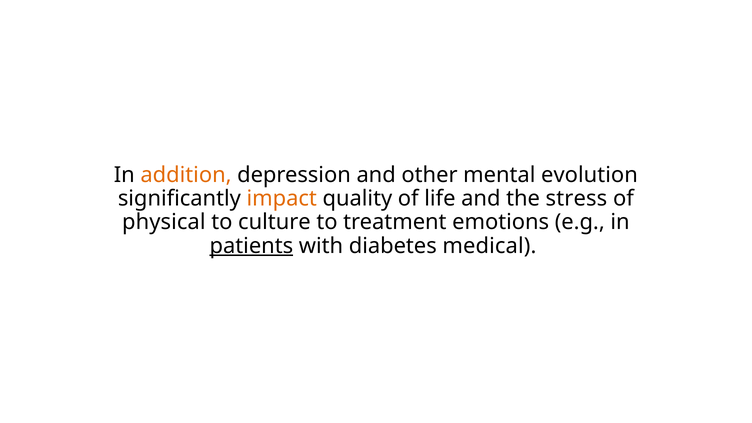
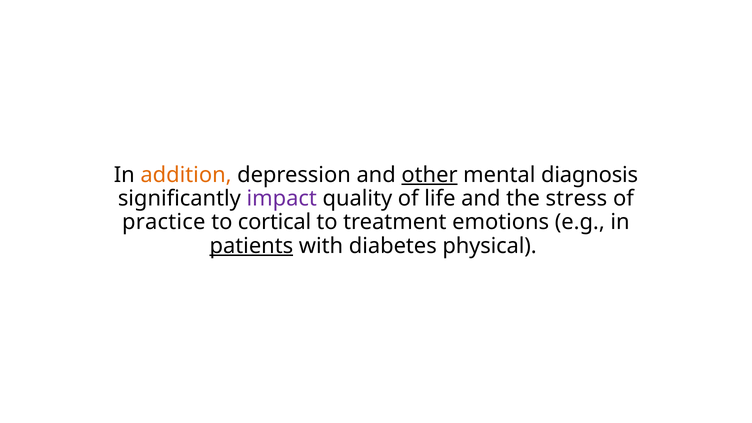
other underline: none -> present (430, 175)
evolution: evolution -> diagnosis (590, 175)
impact colour: orange -> purple (282, 199)
physical: physical -> practice (164, 222)
culture: culture -> cortical (275, 222)
medical: medical -> physical (490, 246)
